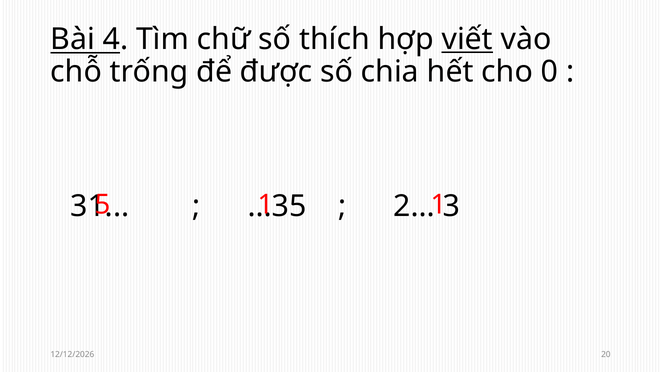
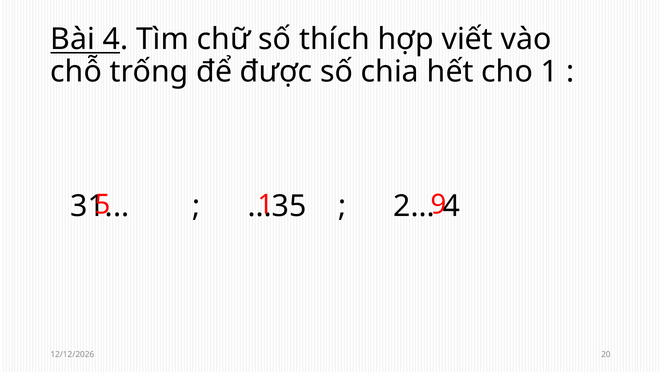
viết underline: present -> none (467, 39)
cho 0: 0 -> 1 (550, 72)
1: 1 -> 9 (438, 204)
2 3: 3 -> 4 (452, 206)
